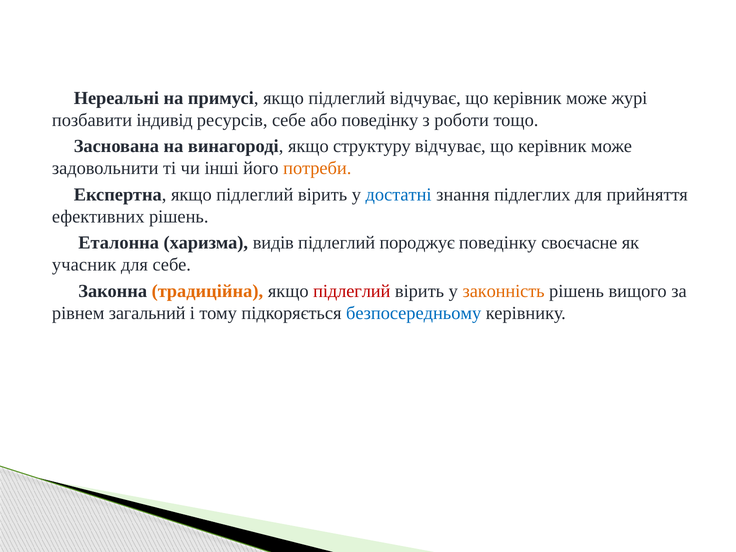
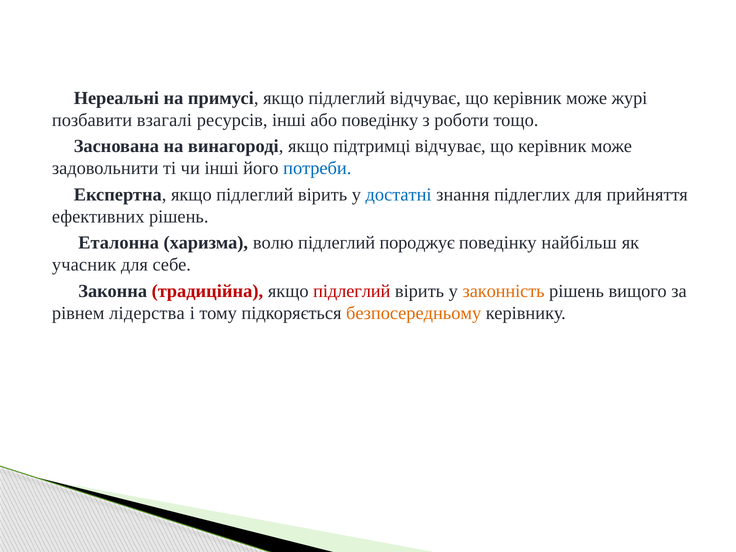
індивід: індивід -> взагалі (164, 120)
ресурсів себе: себе -> інші (289, 120)
структуру: структуру -> підтримці (372, 146)
потреби colour: orange -> blue (317, 168)
видів: видів -> волю (273, 243)
своєчасне: своєчасне -> найбільш (579, 243)
традиційна colour: orange -> red (207, 291)
загальний: загальний -> лідерства (147, 313)
безпосередньому colour: blue -> orange (414, 313)
